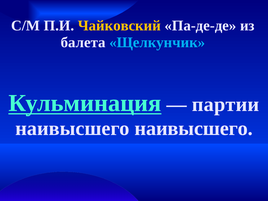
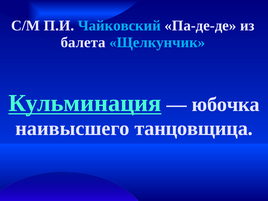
Чайковский colour: yellow -> light blue (119, 26)
партии: партии -> юбочка (226, 104)
наивысшего наивысшего: наивысшего -> танцовщица (194, 128)
